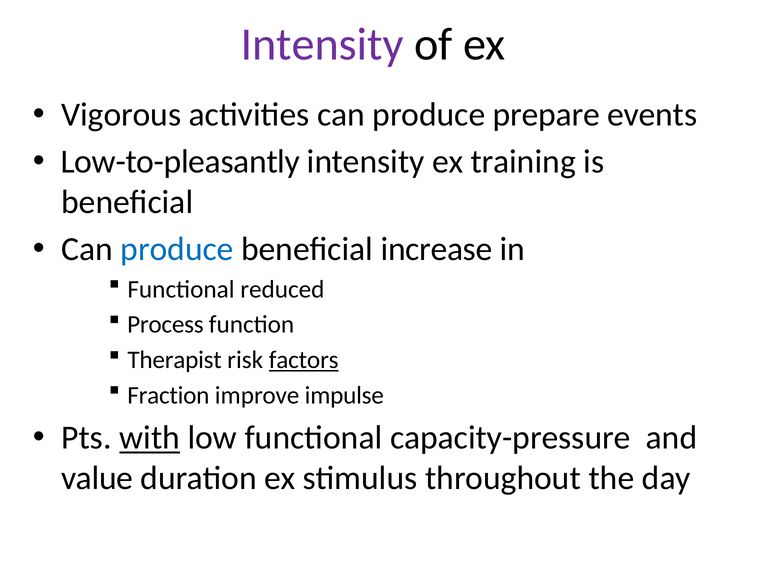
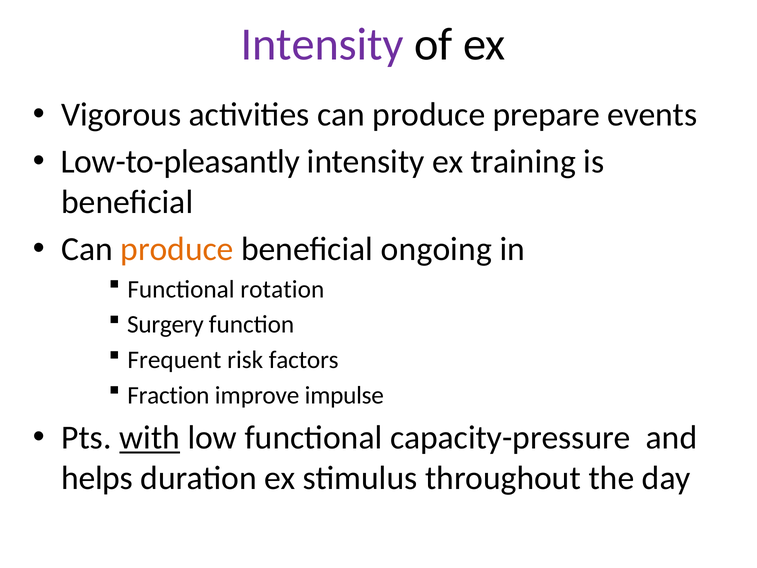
produce colour: blue -> orange (177, 249)
increase: increase -> ongoing (436, 249)
reduced: reduced -> rotation (282, 289)
Process: Process -> Surgery (165, 324)
Therapist: Therapist -> Frequent (174, 360)
factors underline: present -> none (304, 360)
value: value -> helps (97, 478)
